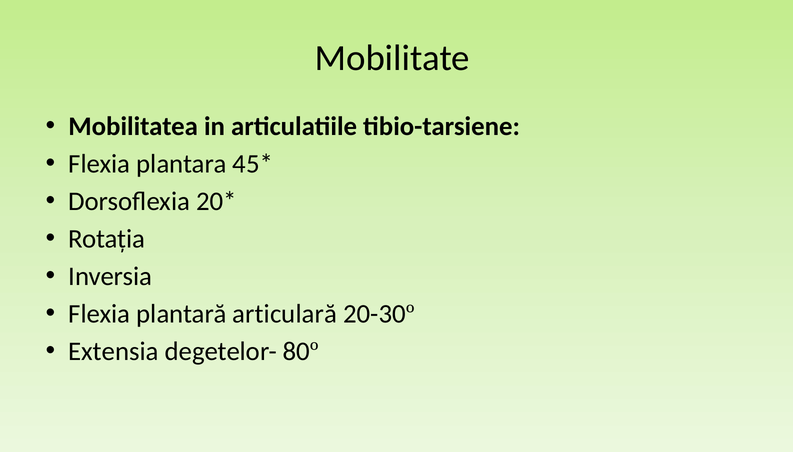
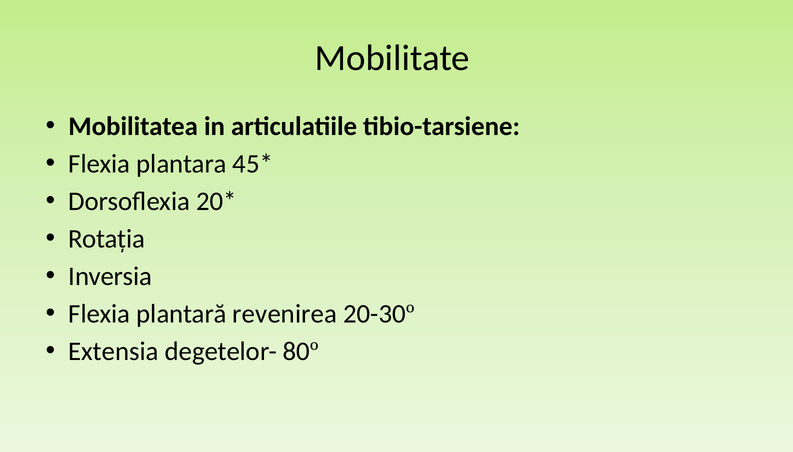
articulară: articulară -> revenirea (285, 314)
